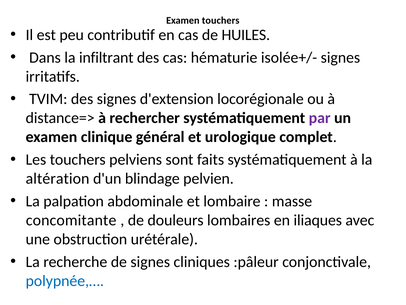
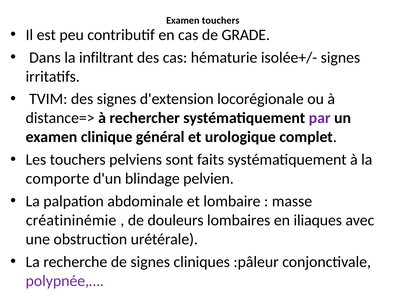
HUILES: HUILES -> GRADE (246, 35)
altération: altération -> comporte (58, 178)
concomitante: concomitante -> créatininémie (71, 220)
polypnée,… colour: blue -> purple (65, 280)
